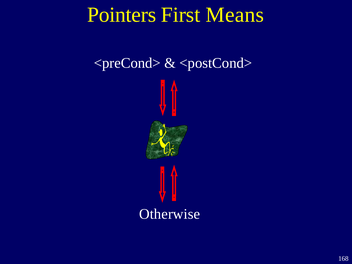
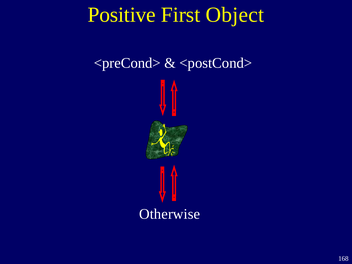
Pointers: Pointers -> Positive (122, 15)
Means: Means -> Object (235, 15)
